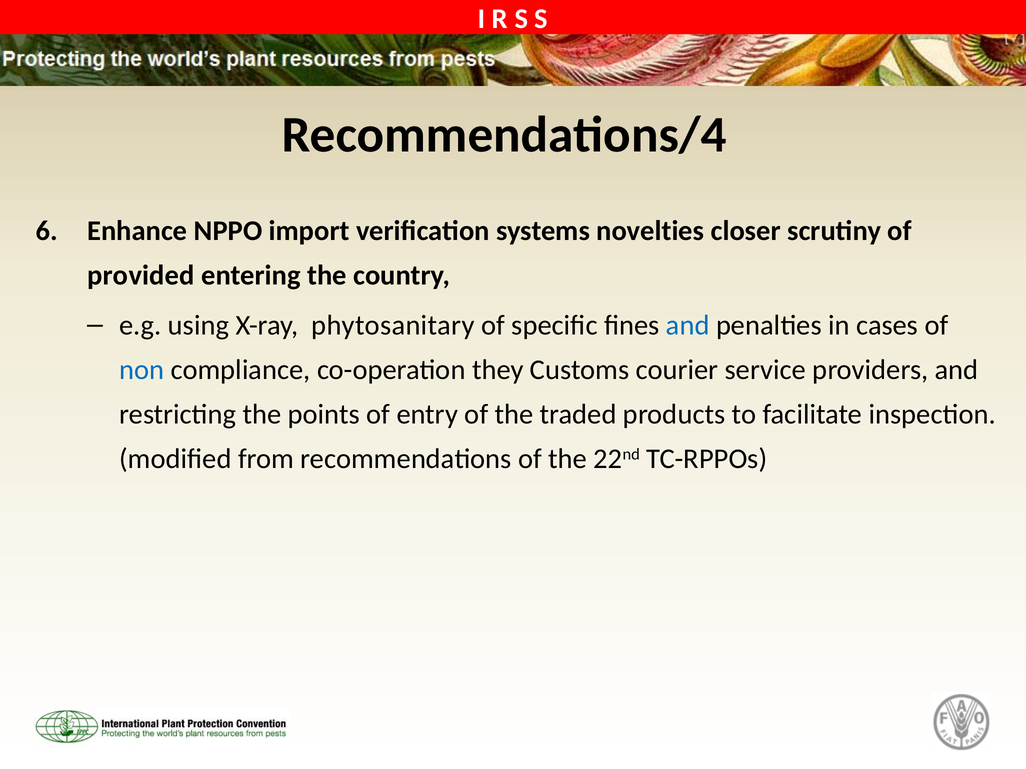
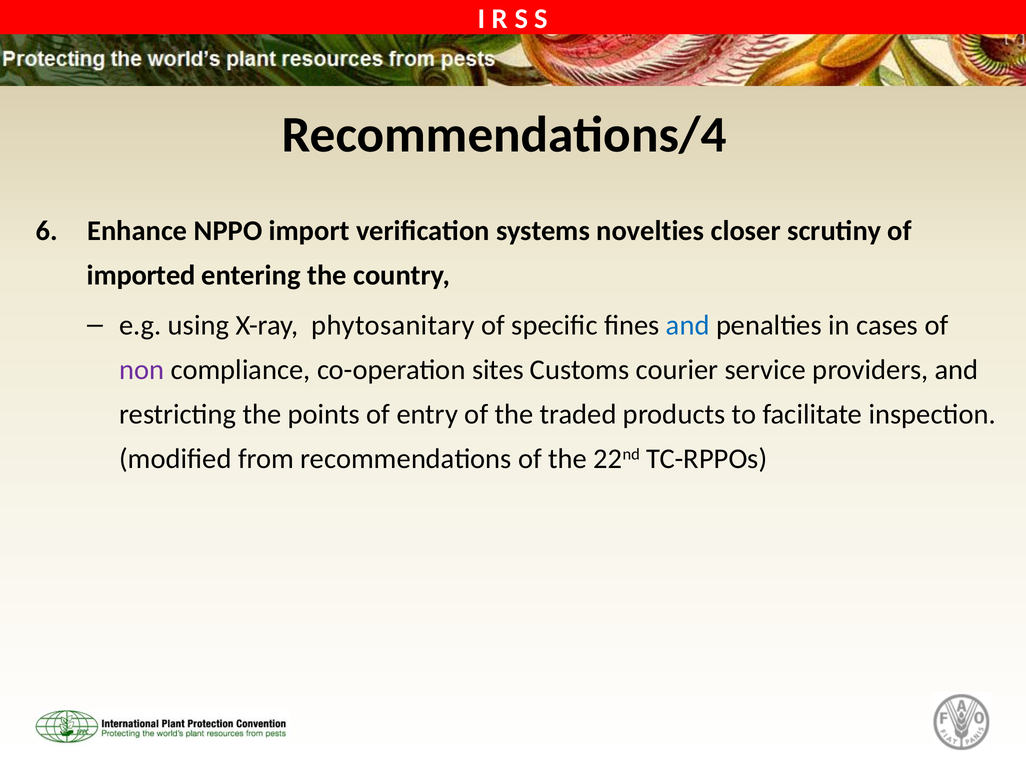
provided: provided -> imported (141, 276)
non colour: blue -> purple (142, 370)
they: they -> sites (498, 370)
